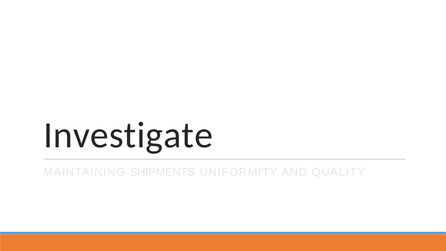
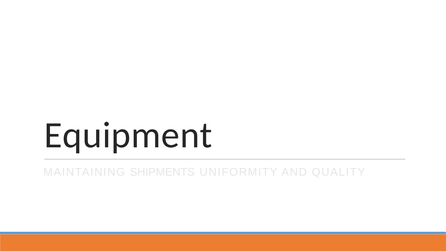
Investigate: Investigate -> Equipment (128, 135)
